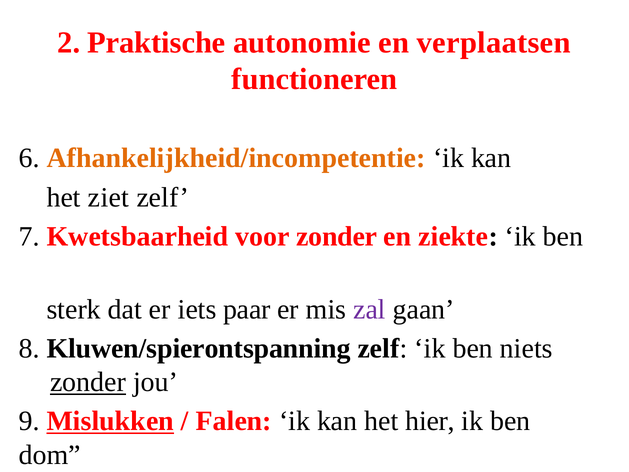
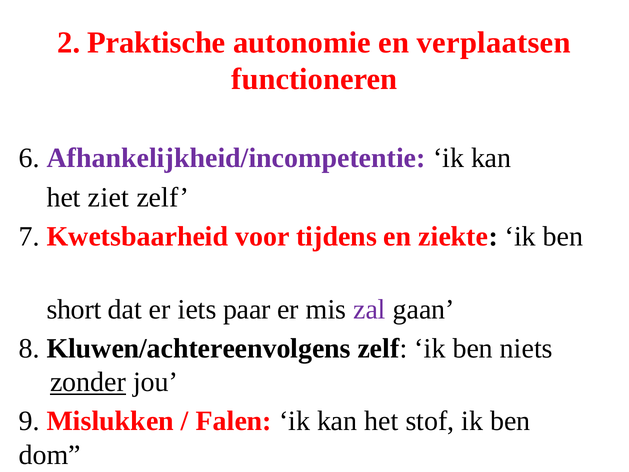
Afhankelijkheid/incompetentie colour: orange -> purple (236, 158)
voor zonder: zonder -> tijdens (337, 236)
sterk: sterk -> short (74, 309)
Kluwen/spierontspanning: Kluwen/spierontspanning -> Kluwen/achtereenvolgens (199, 348)
Mislukken underline: present -> none (110, 421)
hier: hier -> stof (430, 421)
